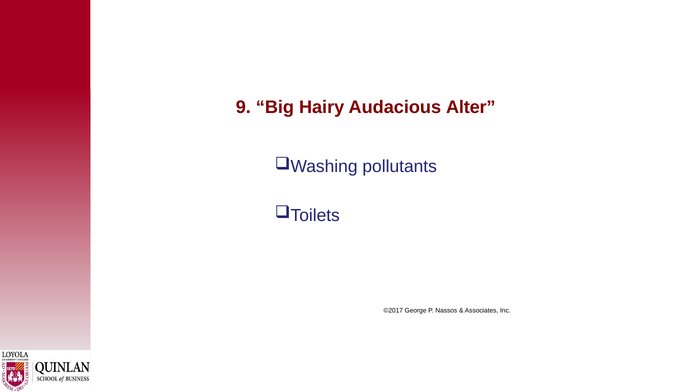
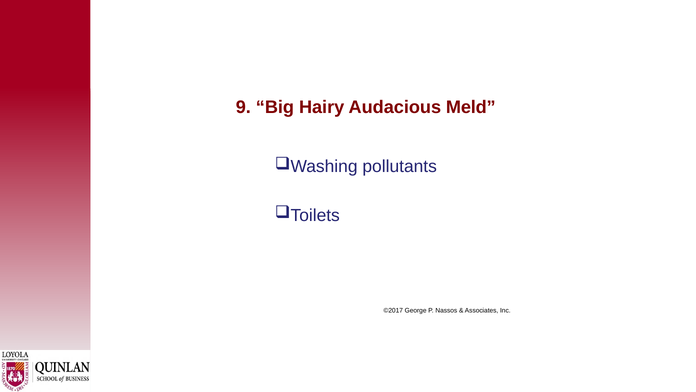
Alter: Alter -> Meld (471, 107)
